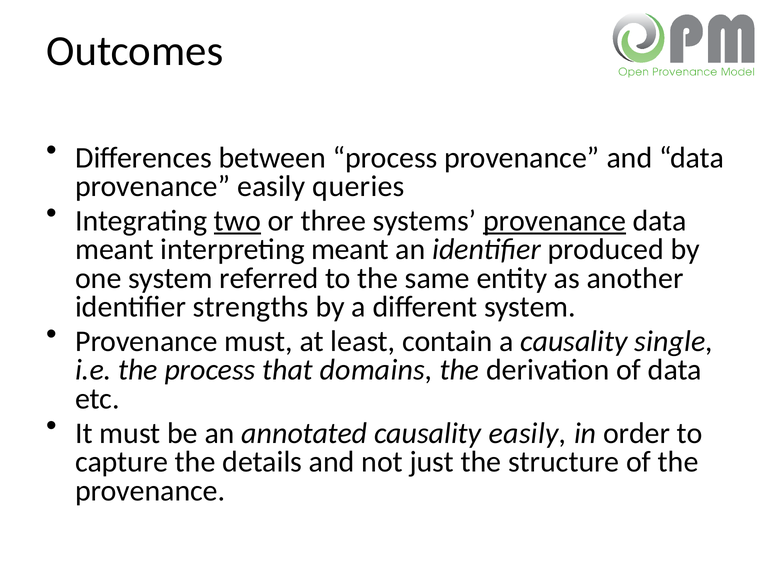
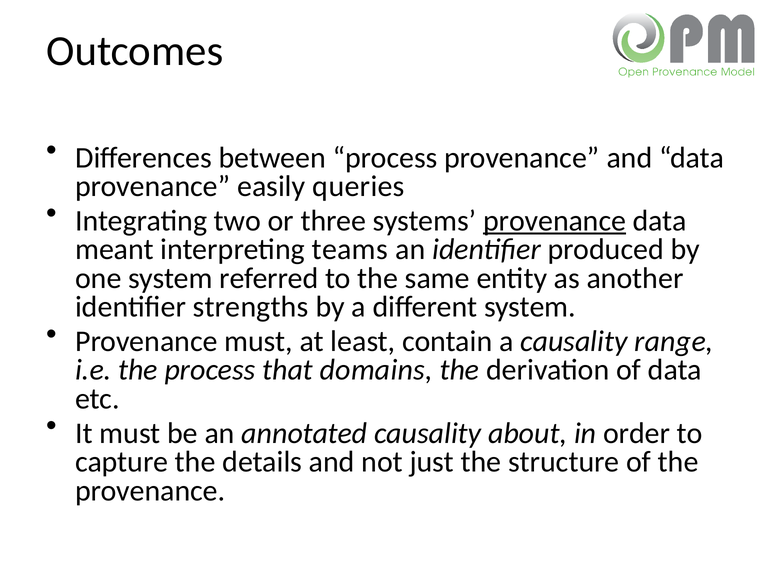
two underline: present -> none (237, 221)
interpreting meant: meant -> teams (350, 250)
single: single -> range (674, 341)
causality easily: easily -> about (528, 433)
